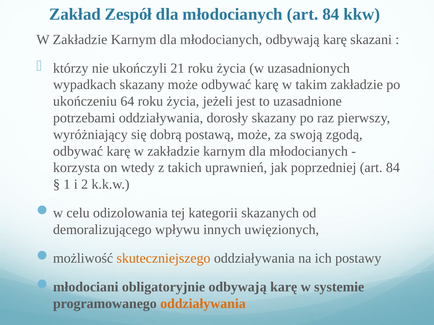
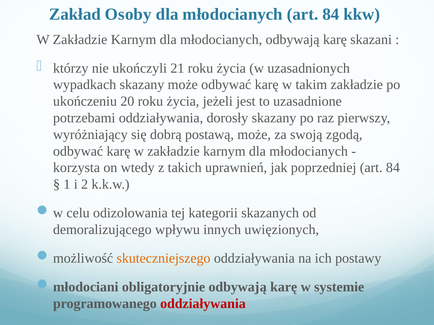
Zespół: Zespół -> Osoby (128, 14)
64: 64 -> 20 (127, 102)
oddziaływania colour: orange -> red (203, 304)
